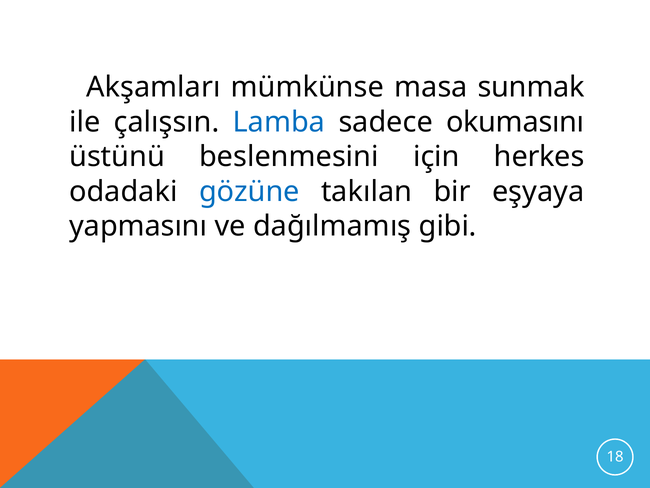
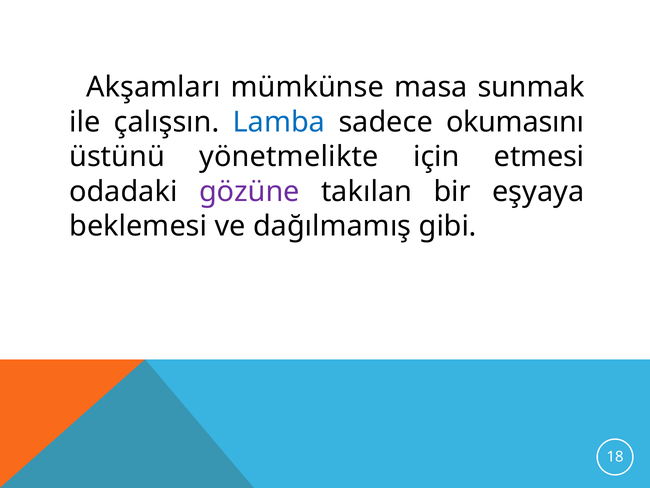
beslenmesini: beslenmesini -> yönetmelikte (289, 157)
herkes: herkes -> etmesi (539, 157)
gözüne colour: blue -> purple (249, 191)
yapmasını: yapmasını -> beklemesi (138, 226)
